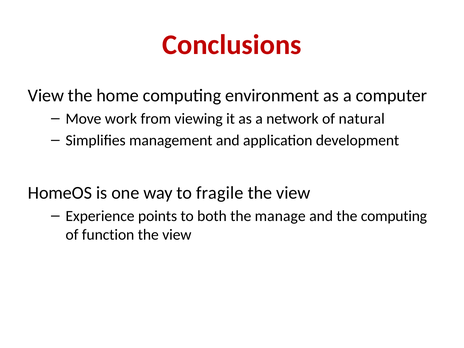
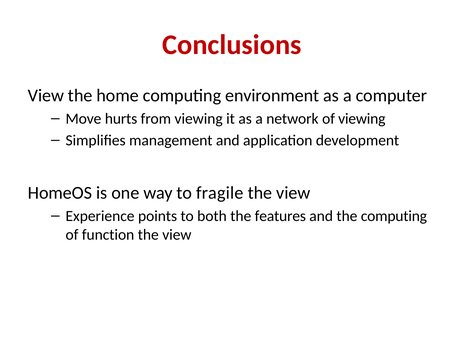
work: work -> hurts (121, 119)
of natural: natural -> viewing (362, 119)
manage: manage -> features (280, 216)
